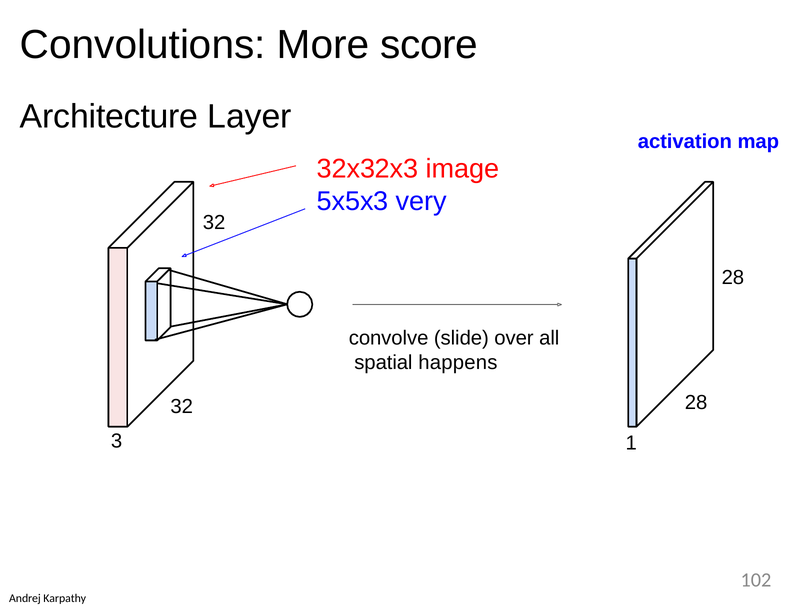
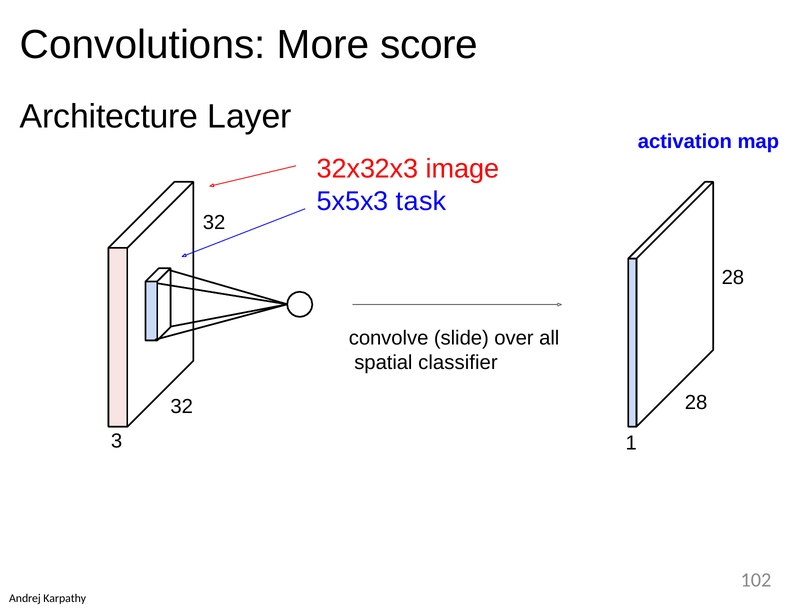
very: very -> task (421, 201)
happens: happens -> classifier (458, 362)
